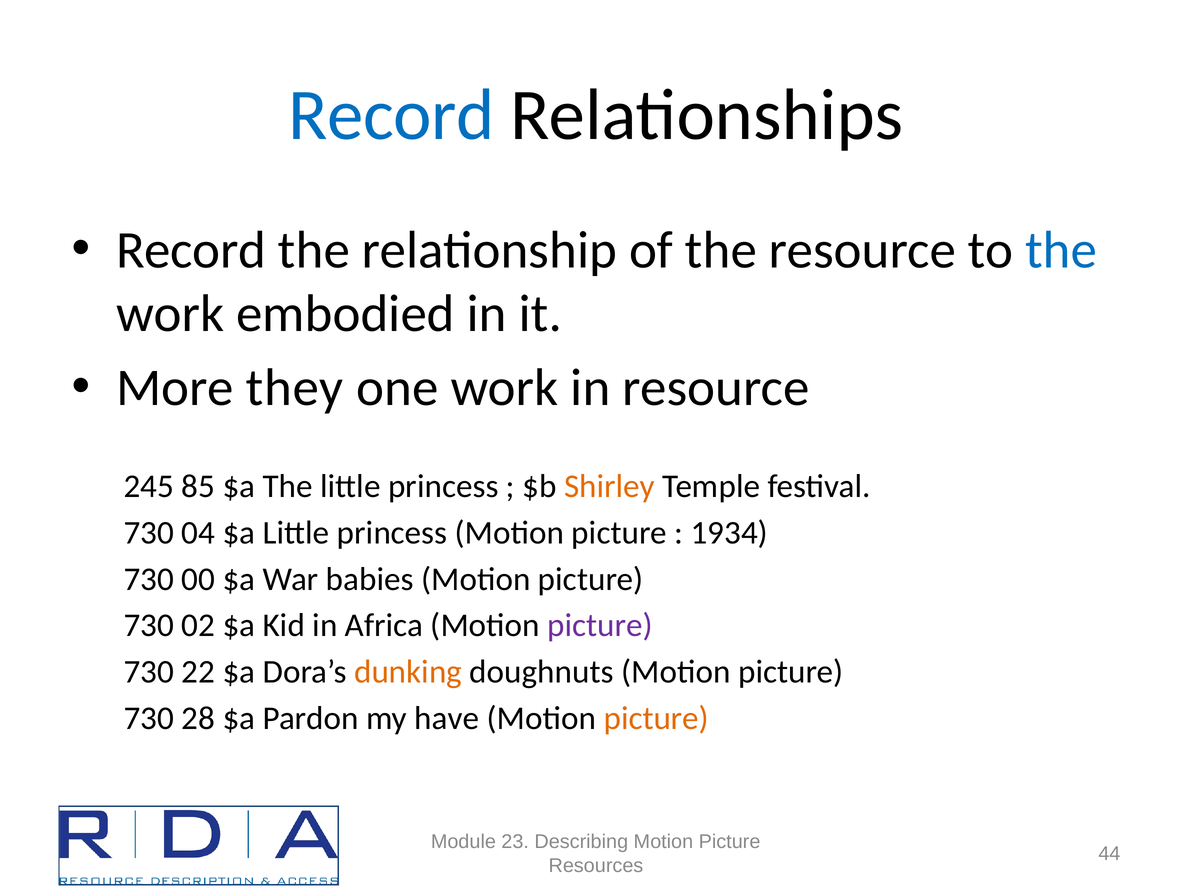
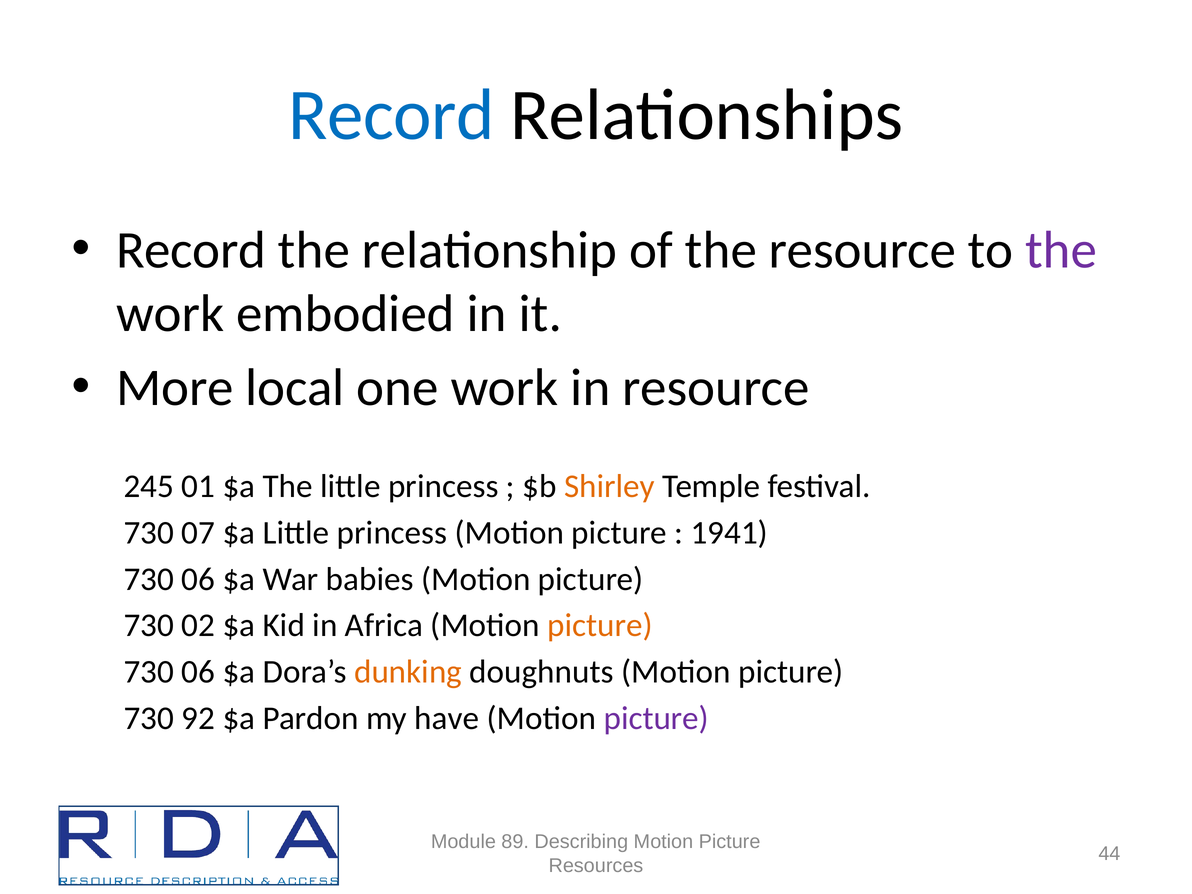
the colour: blue -> purple (1061, 250)
they: they -> local (295, 388)
85: 85 -> 01 (198, 486)
04: 04 -> 07 (198, 533)
1934: 1934 -> 1941 (729, 533)
00: 00 -> 06 (198, 579)
picture colour: purple -> orange (600, 626)
22: 22 -> 06 (198, 672)
28: 28 -> 92 (198, 718)
picture colour: orange -> purple (656, 718)
23: 23 -> 89 (515, 842)
